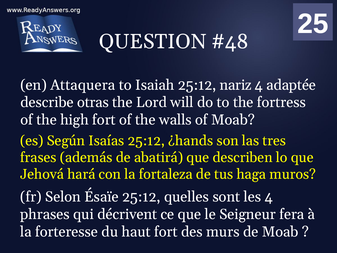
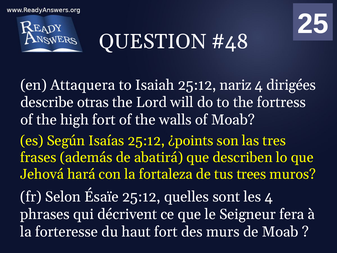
adaptée: adaptée -> dirigées (291, 85)
¿hands: ¿hands -> ¿points (191, 140)
haga: haga -> trees (251, 174)
